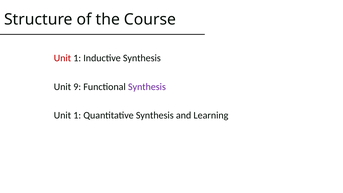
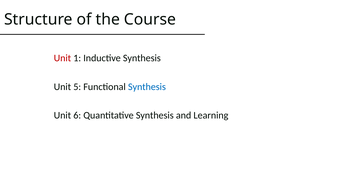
9: 9 -> 5 (77, 87)
Synthesis colour: purple -> blue (147, 87)
1: 1 -> 6 (77, 115)
